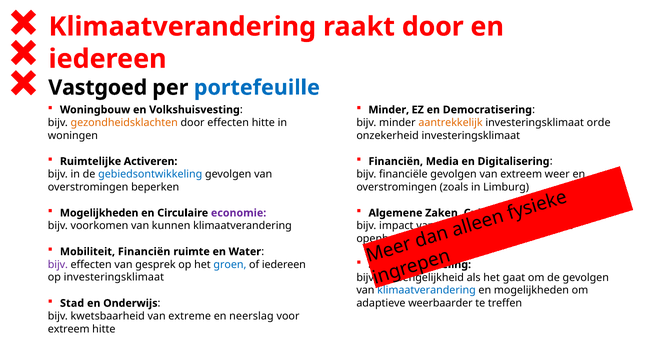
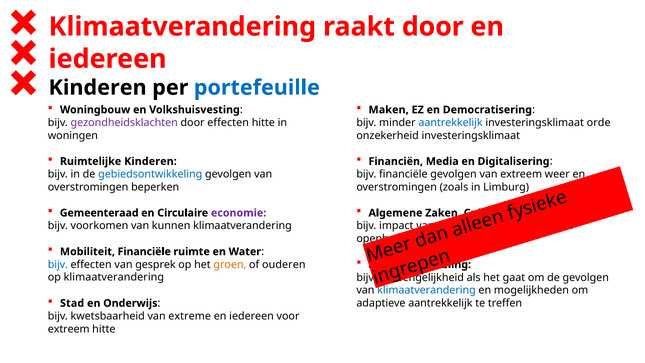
Vastgoed: Vastgoed -> Kinderen (98, 88)
Minder: Minder -> Maken (389, 110)
gezondheidsklachten colour: orange -> purple (124, 123)
aantrekkelijk colour: orange -> blue (451, 123)
Ruimtelijke Activeren: Activeren -> Kinderen (150, 161)
Mogelijkheden: Mogelijkheden -> Gemeenteraad (99, 213)
Mobiliteit Financiën: Financiën -> Financiële (144, 252)
bijv colour: purple -> blue (58, 264)
groen colour: blue -> orange (230, 264)
of iedereen: iedereen -> ouderen (284, 264)
op investeringsklimaat: investeringsklimaat -> klimaatverandering (114, 277)
adaptieve weerbaarder: weerbaarder -> aantrekkelijk (440, 303)
neerslag: neerslag -> iedereen (252, 316)
